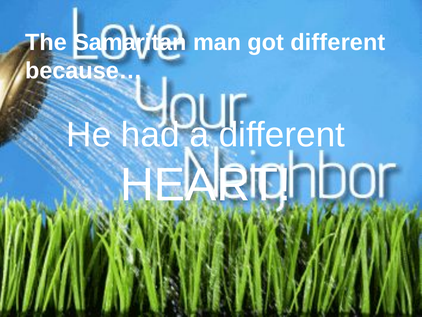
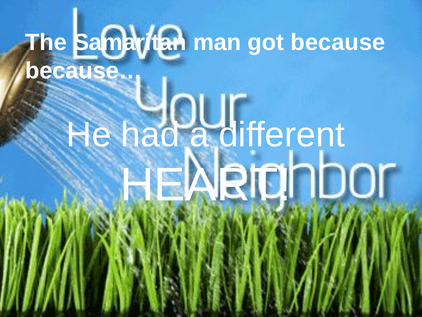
got different: different -> because (338, 42)
